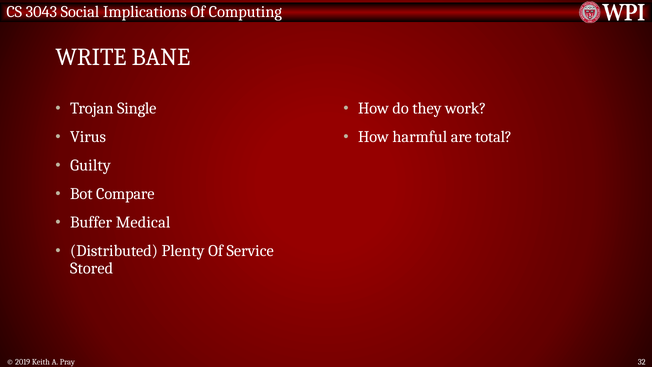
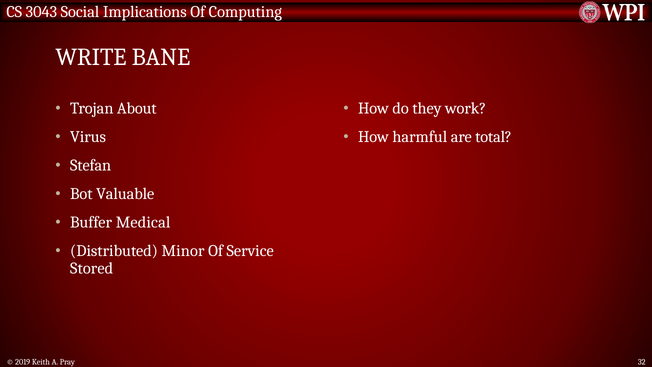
Single: Single -> About (137, 108)
Guilty: Guilty -> Stefan (91, 165)
Compare: Compare -> Valuable (125, 194)
Plenty: Plenty -> Minor (183, 251)
